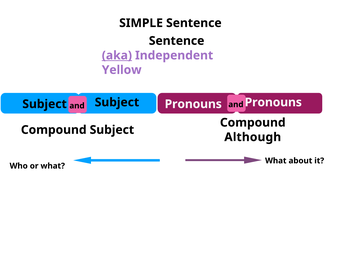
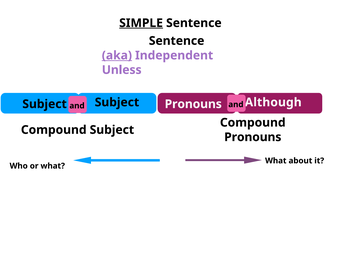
SIMPLE underline: none -> present (141, 23)
Yellow: Yellow -> Unless (122, 70)
Pronouns: Pronouns -> Although (273, 102)
Although: Although -> Pronouns (253, 137)
